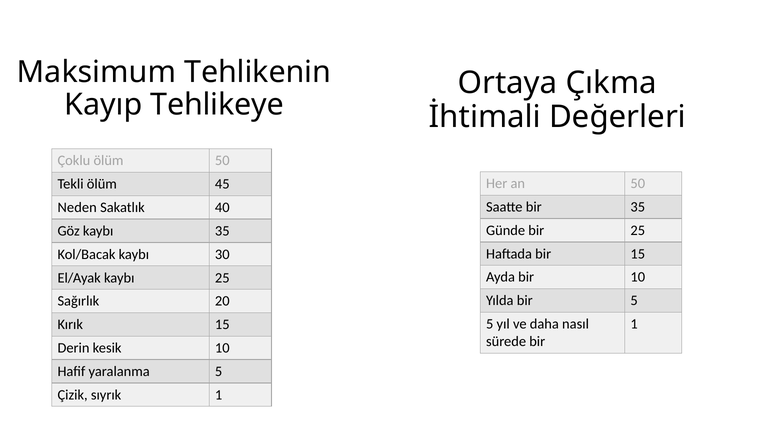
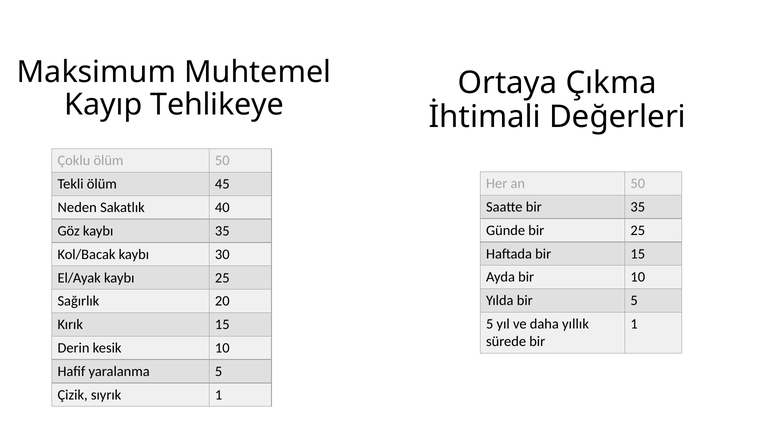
Tehlikenin: Tehlikenin -> Muhtemel (258, 72)
nasıl: nasıl -> yıllık (576, 324)
